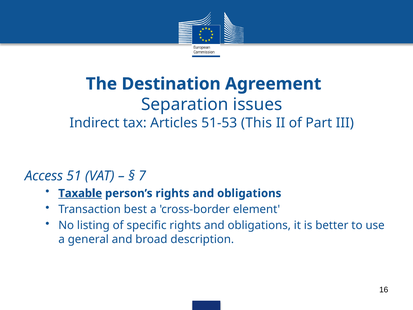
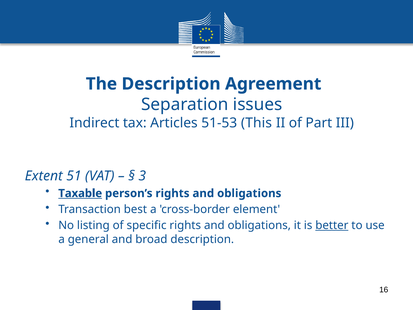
The Destination: Destination -> Description (171, 84)
Access: Access -> Extent (44, 176)
7: 7 -> 3 (142, 176)
better underline: none -> present (332, 225)
